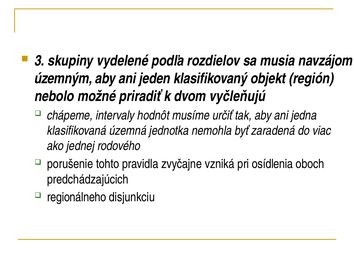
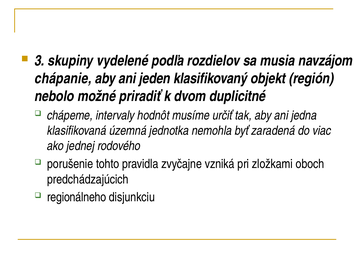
územným: územným -> chápanie (63, 78)
vyčleňujú: vyčleňujú -> duplicitné (238, 96)
osídlenia: osídlenia -> zložkami (272, 164)
